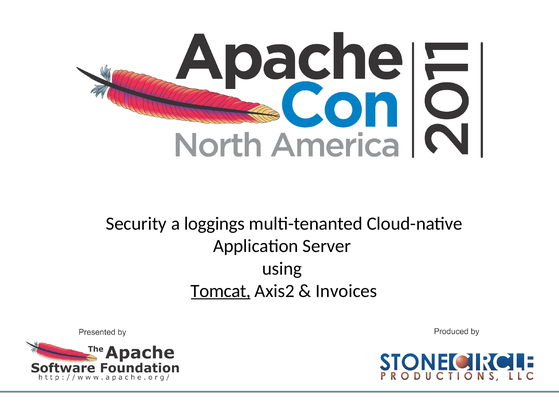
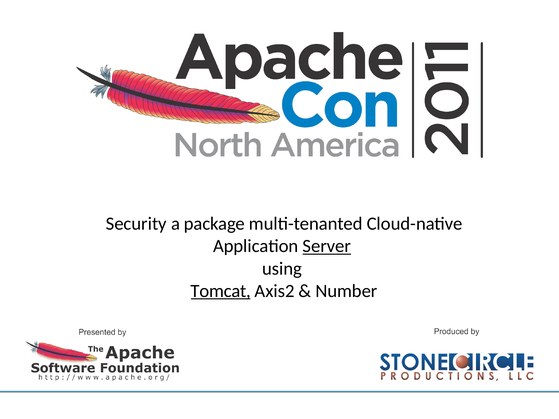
loggings: loggings -> package (214, 224)
Server underline: none -> present (327, 246)
Invoices: Invoices -> Number (346, 291)
